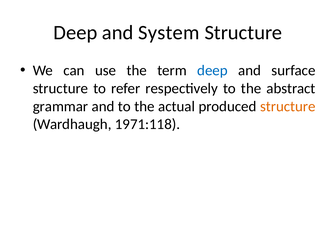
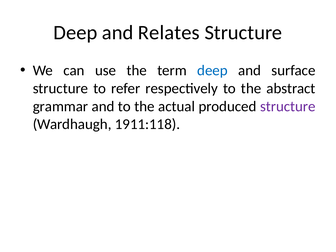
System: System -> Relates (169, 33)
structure colour: orange -> purple (288, 106)
1971:118: 1971:118 -> 1911:118 (148, 124)
